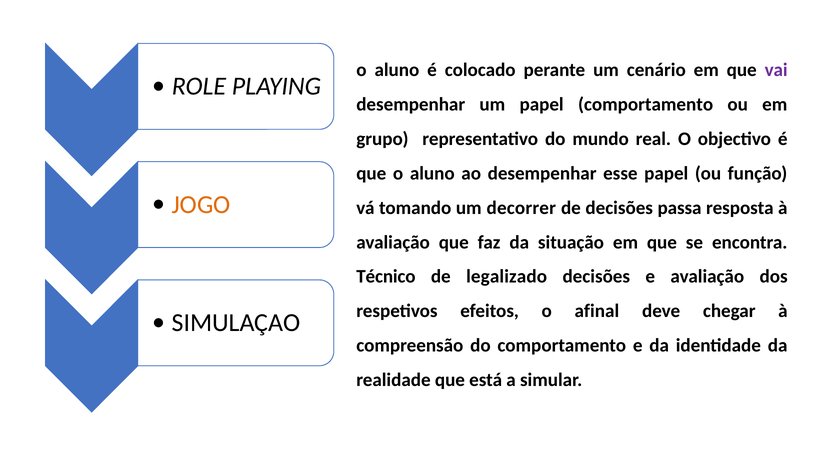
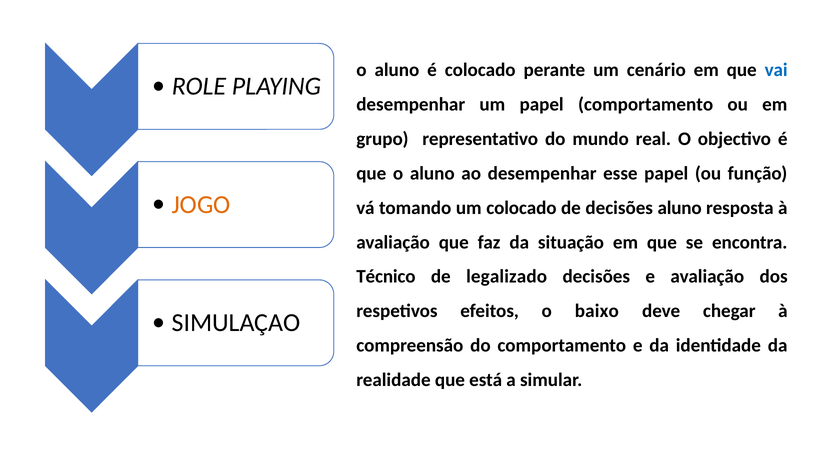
vai colour: purple -> blue (776, 70)
um decorrer: decorrer -> colocado (521, 208)
decisões passa: passa -> aluno (680, 208)
afinal: afinal -> baixo (597, 311)
